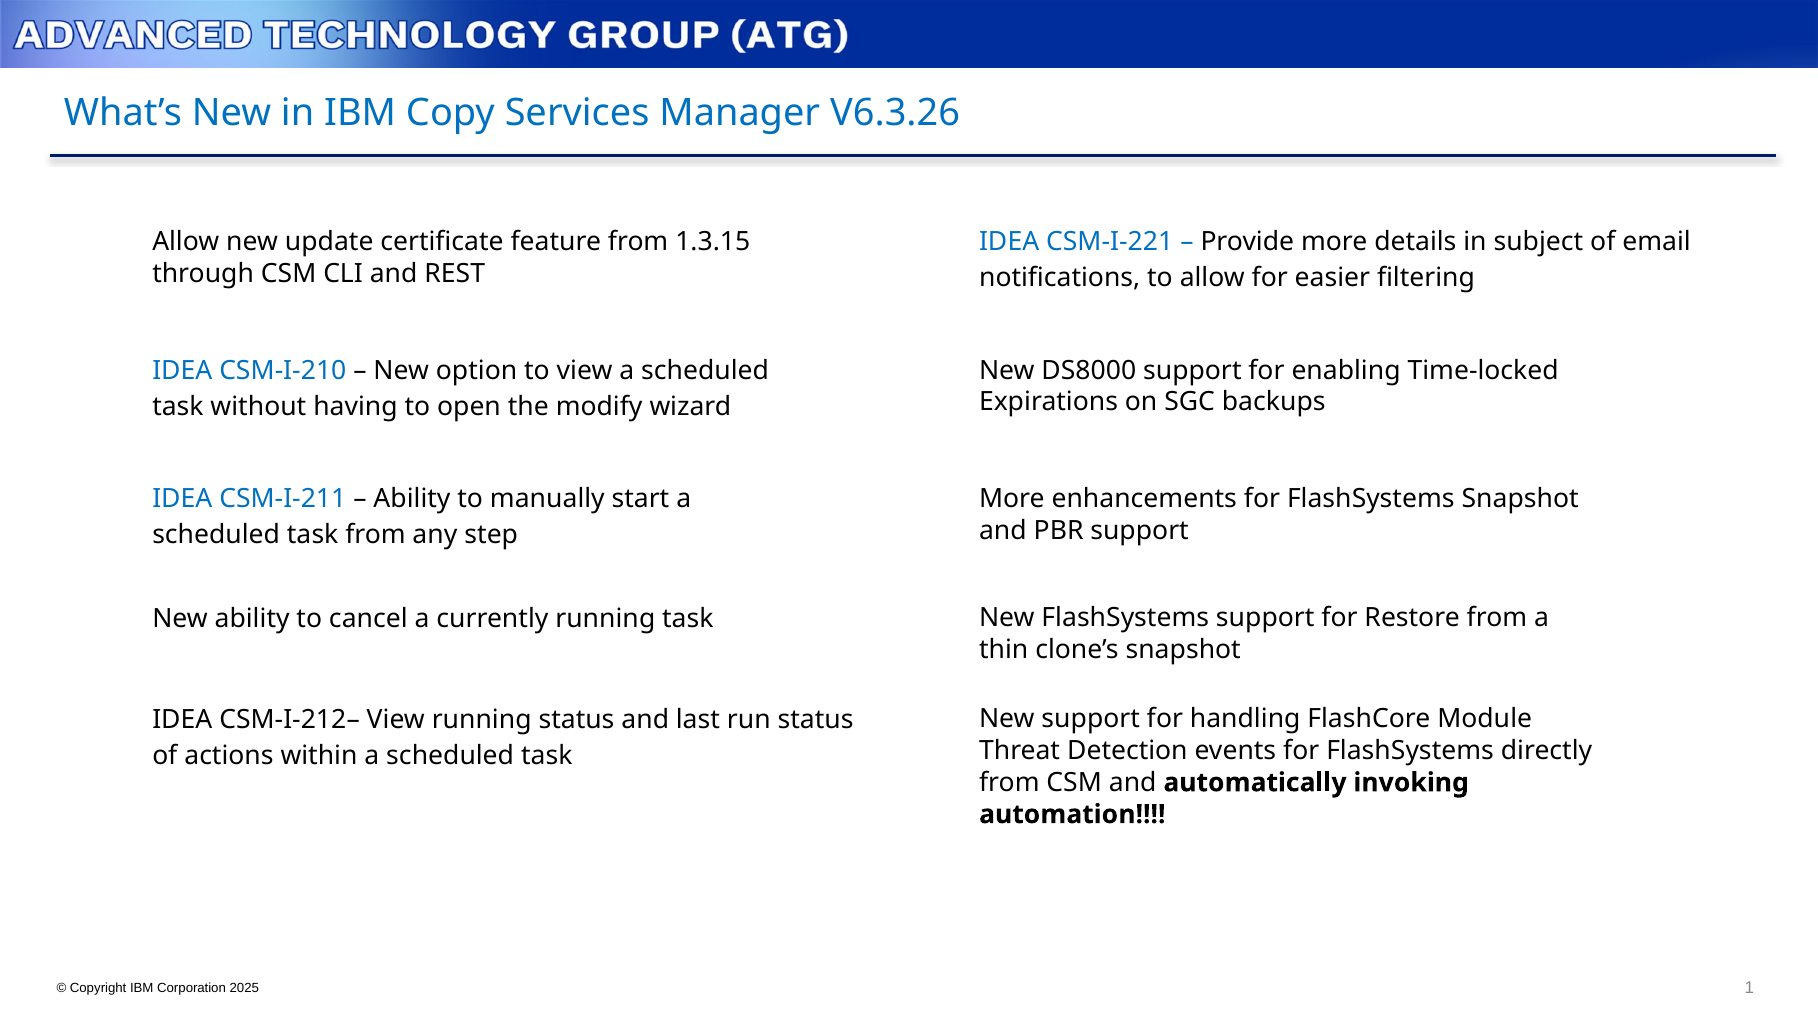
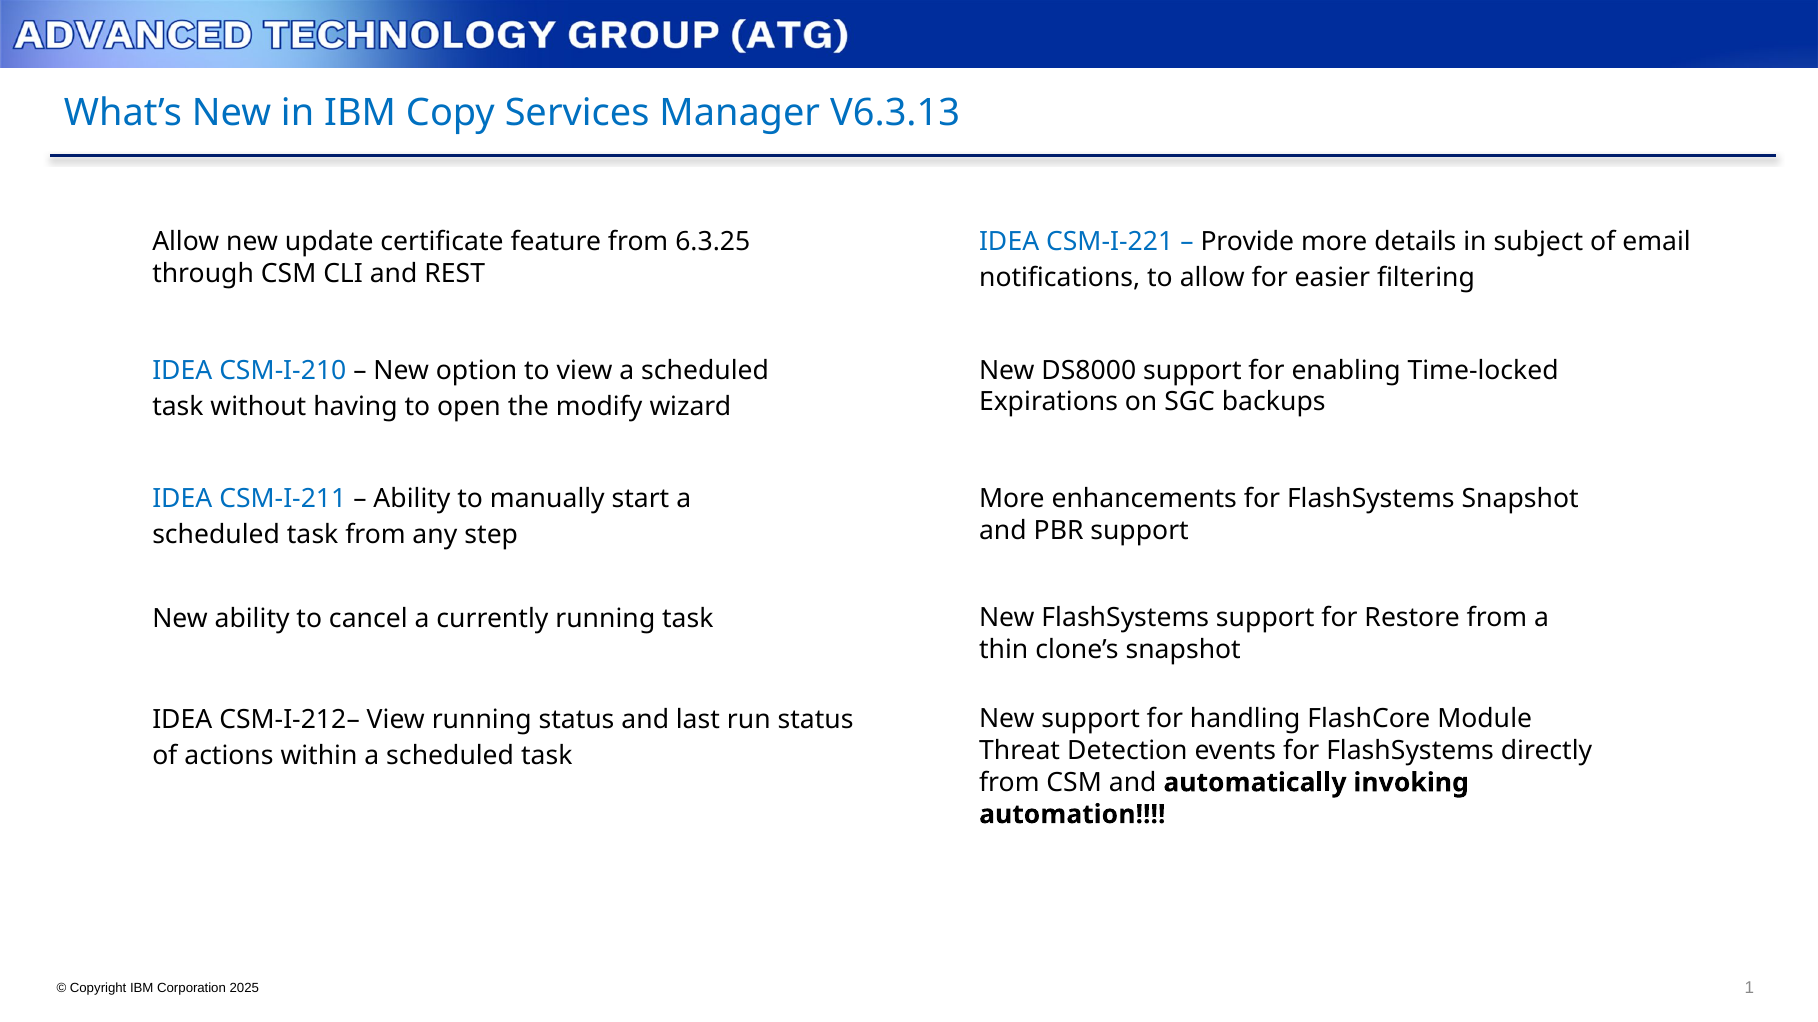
V6.3.26: V6.3.26 -> V6.3.13 (895, 113)
1.3.15: 1.3.15 -> 6.3.25 (713, 242)
